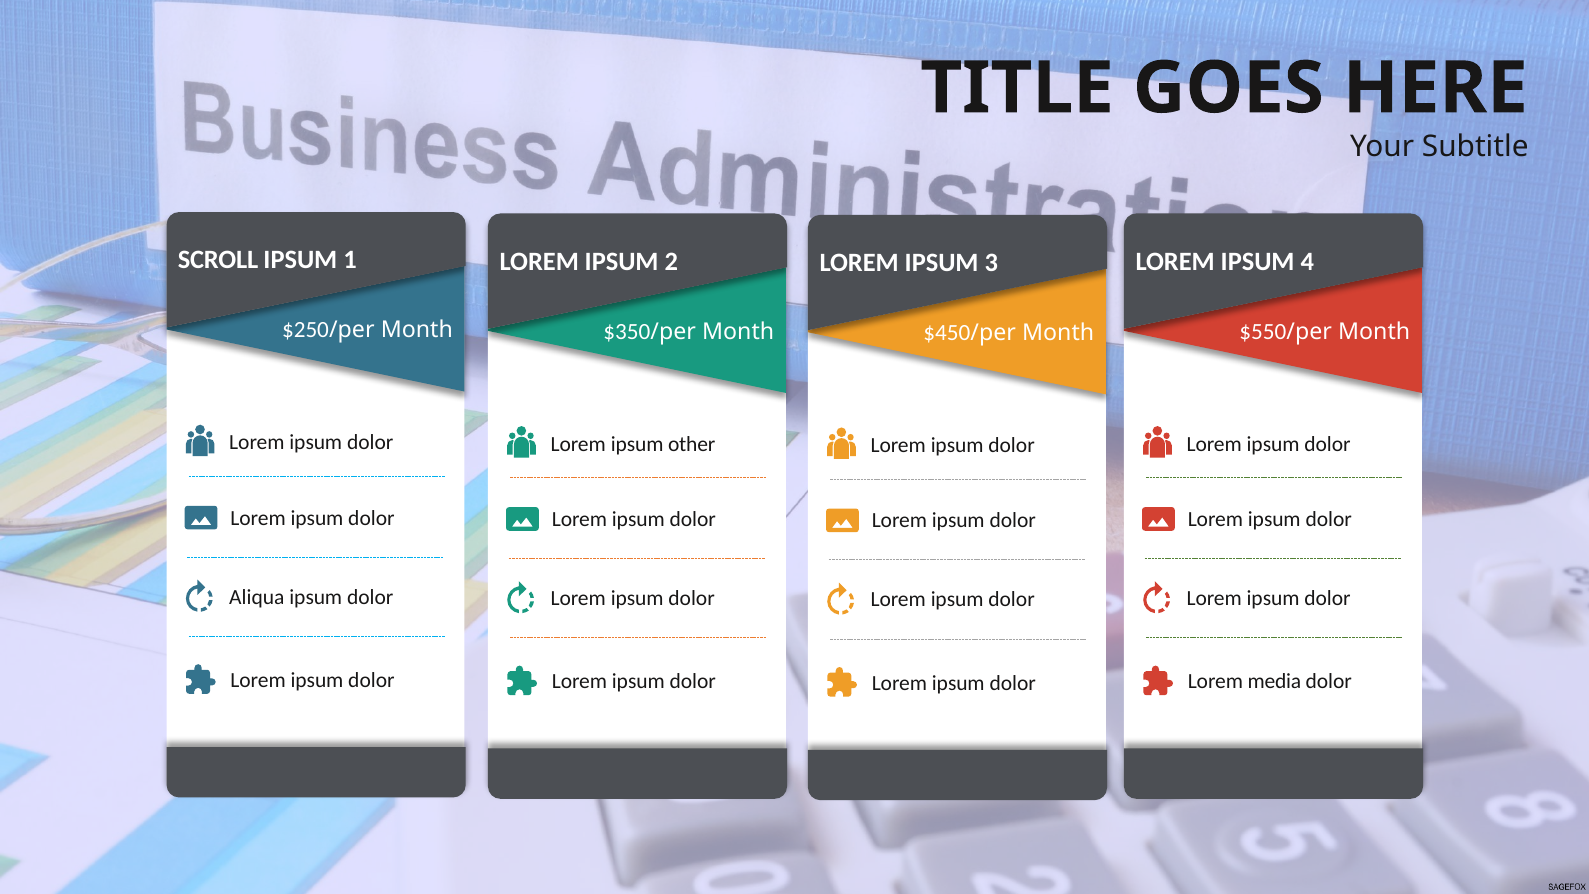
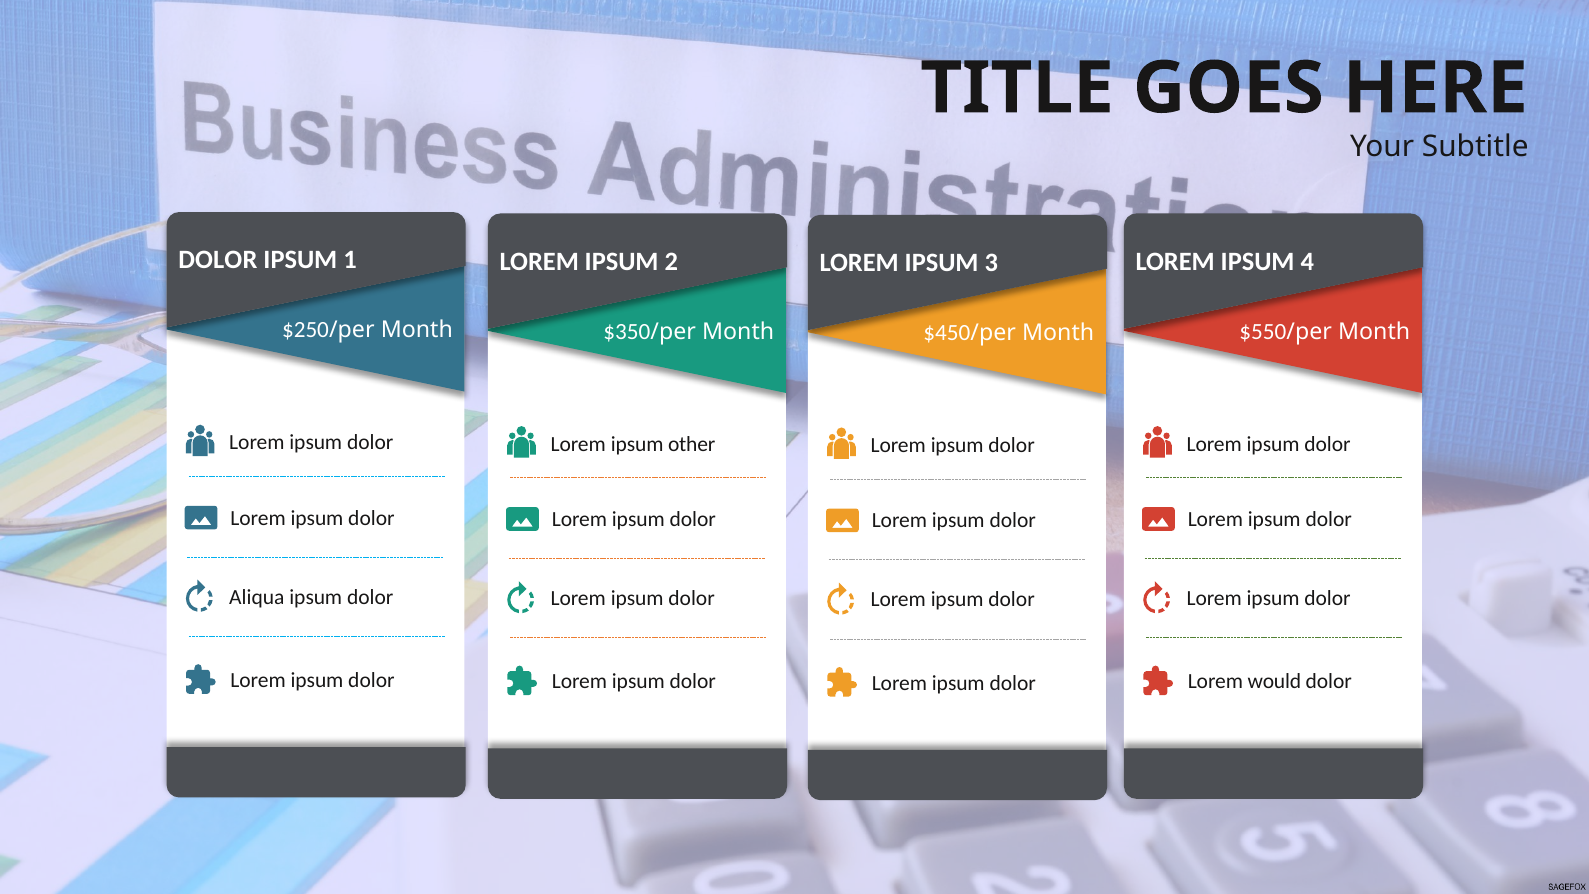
SCROLL: SCROLL -> DOLOR (218, 260)
media: media -> would (1274, 682)
